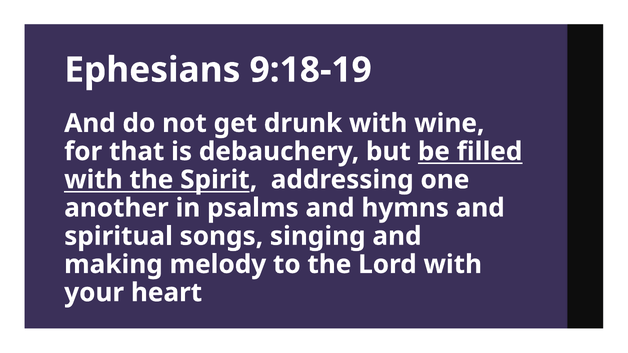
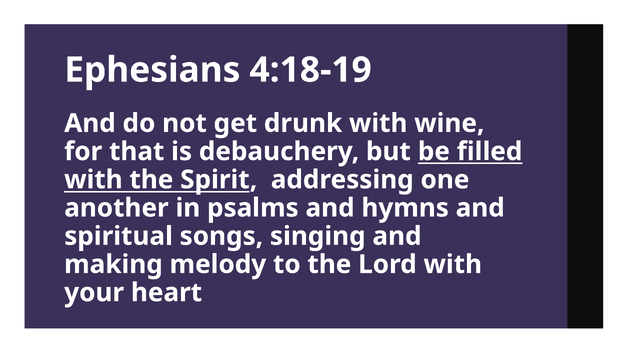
9:18-19: 9:18-19 -> 4:18-19 (311, 70)
